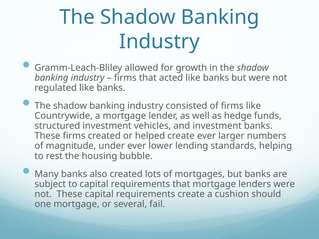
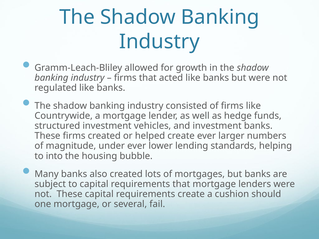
rest: rest -> into (54, 156)
